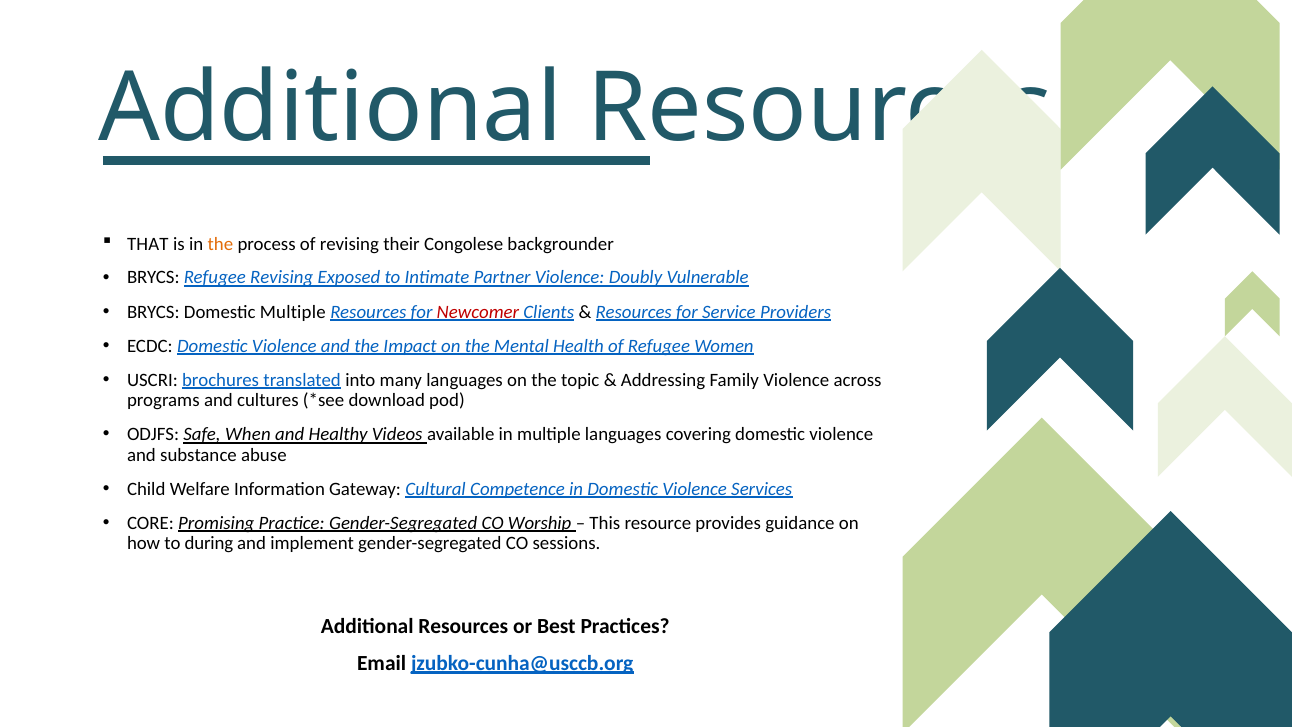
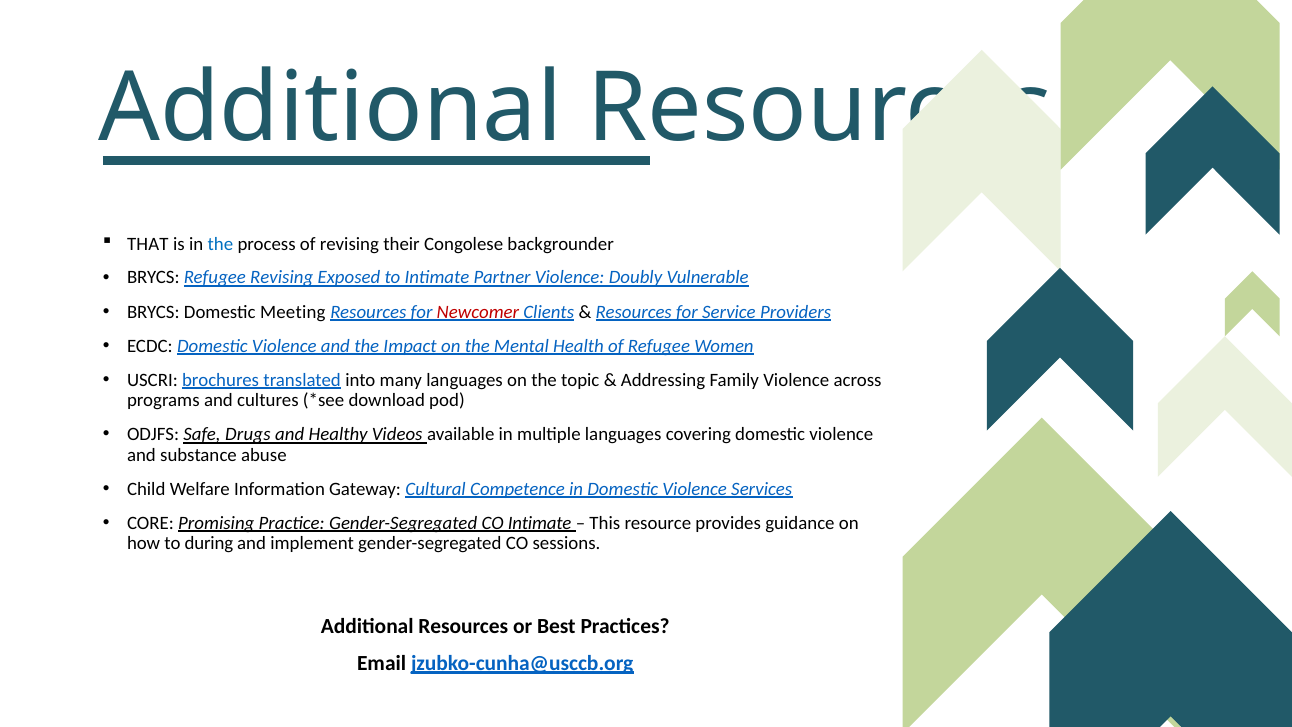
the colour: orange -> blue (220, 244)
Domestic Multiple: Multiple -> Meeting (293, 312)
When: When -> Drugs (248, 434)
CO Worship: Worship -> Intimate (540, 523)
